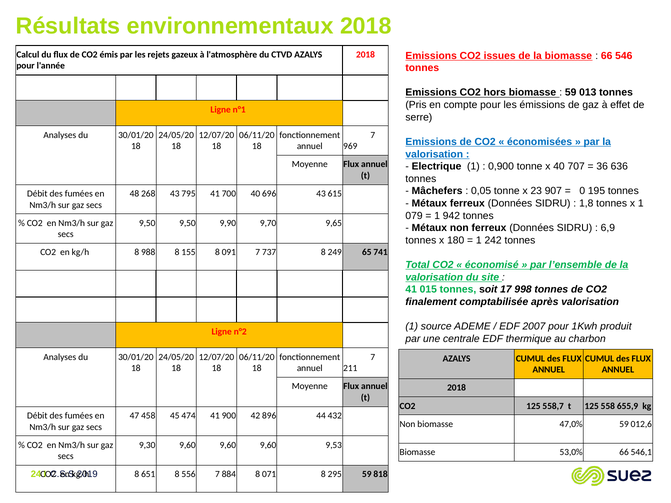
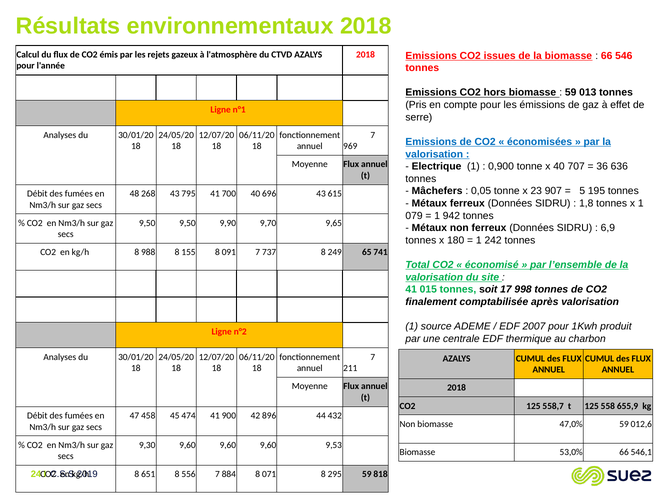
0: 0 -> 5 (582, 191)
